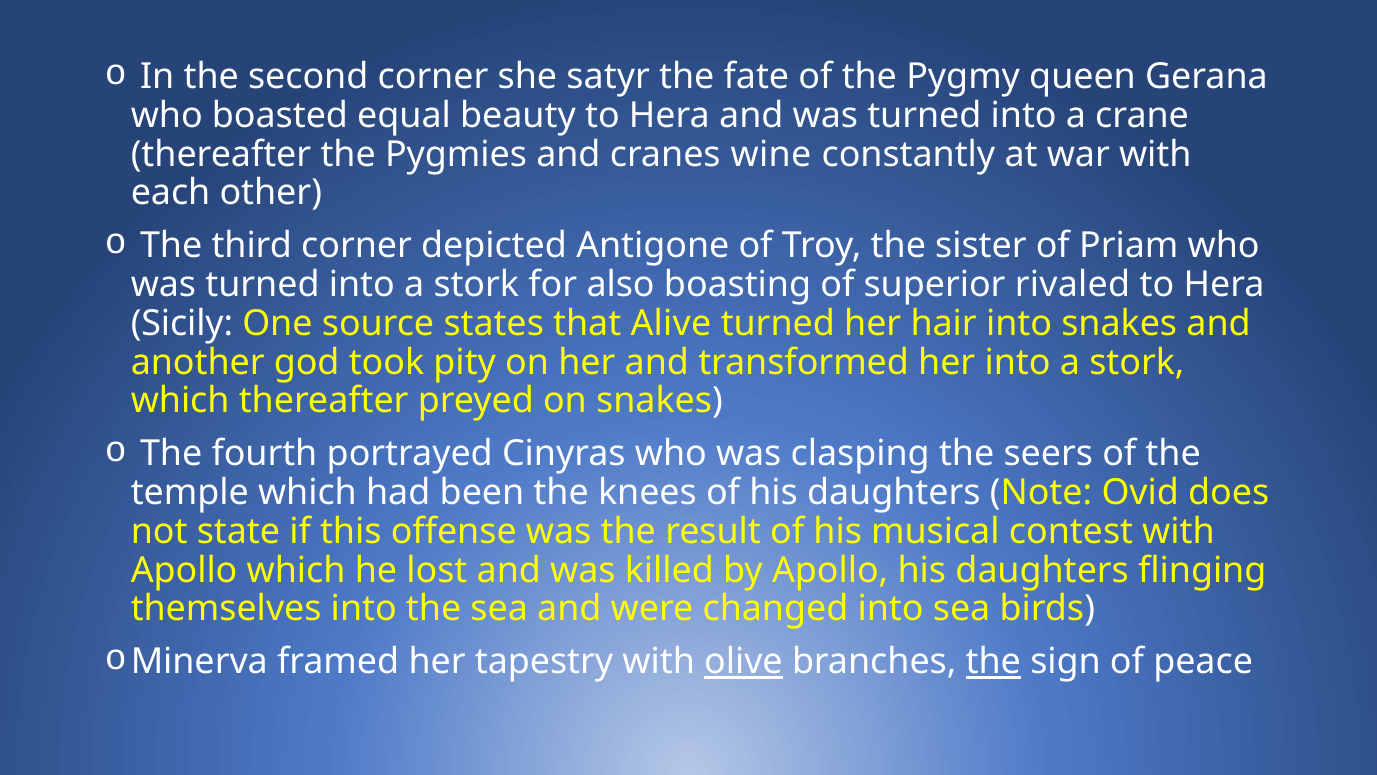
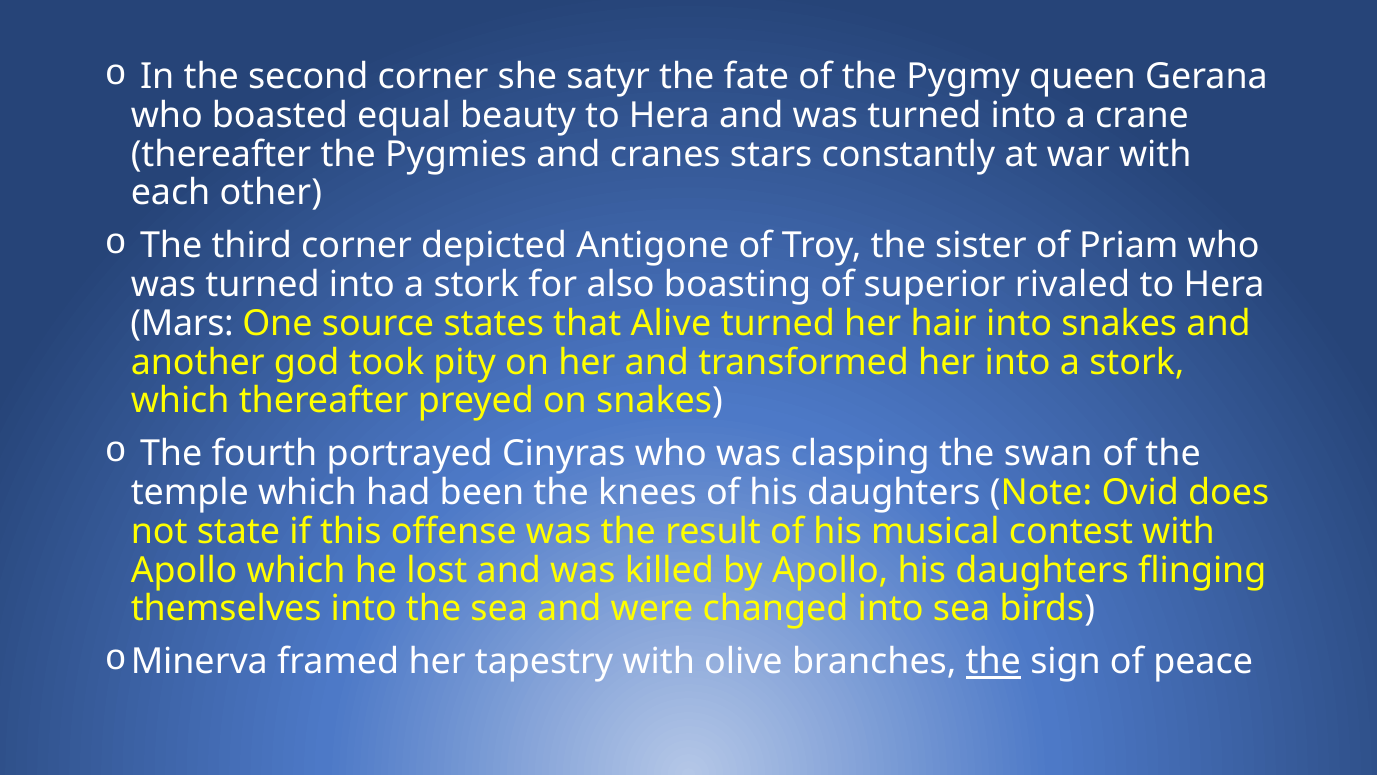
wine: wine -> stars (771, 154)
Sicily: Sicily -> Mars (182, 323)
seers: seers -> swan (1048, 454)
olive underline: present -> none (743, 662)
